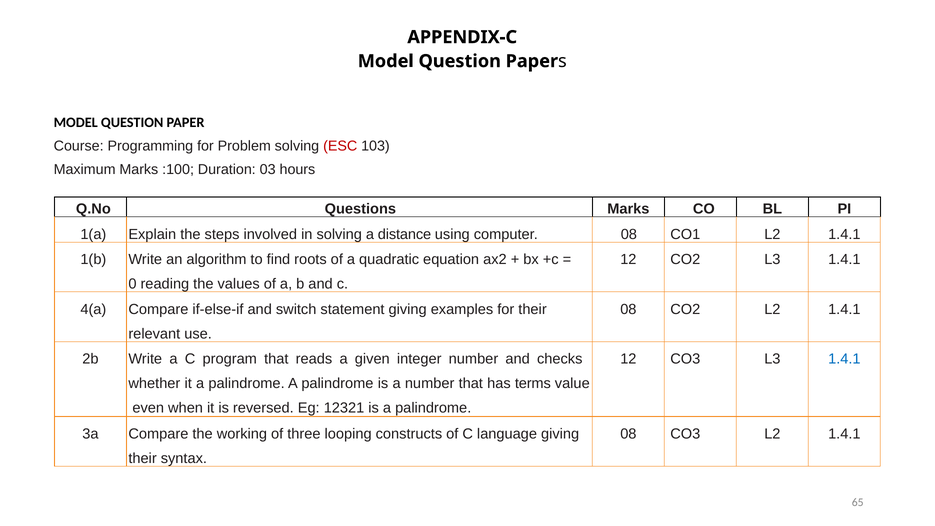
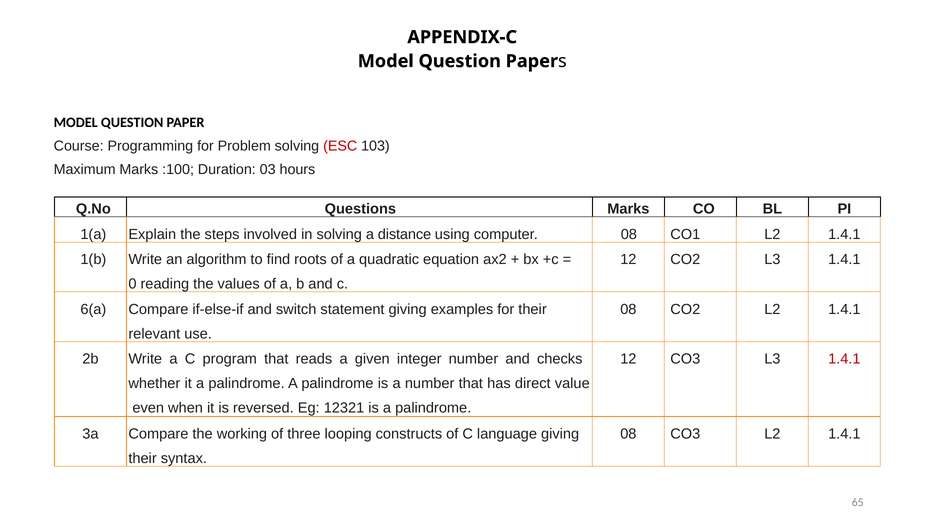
4(a: 4(a -> 6(a (93, 309)
1.4.1 colour: blue -> red (844, 359)
terms: terms -> direct (533, 383)
